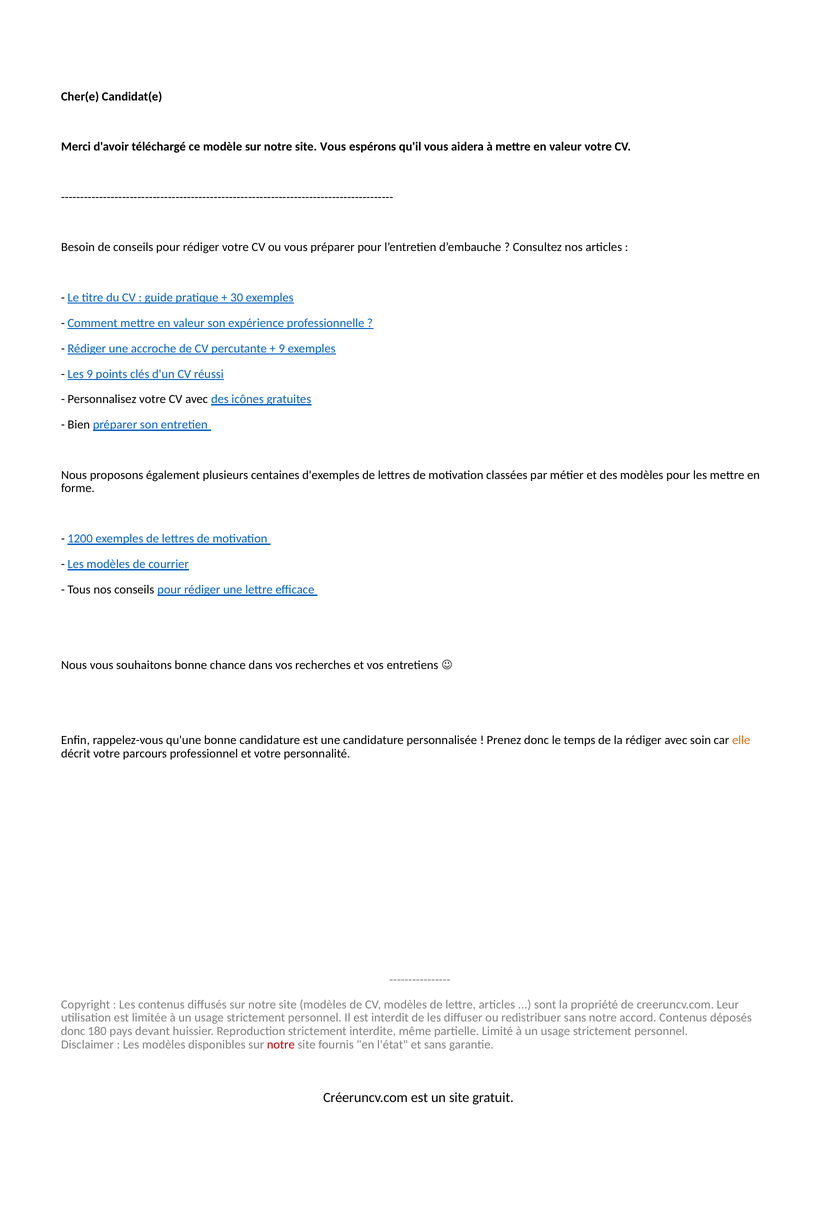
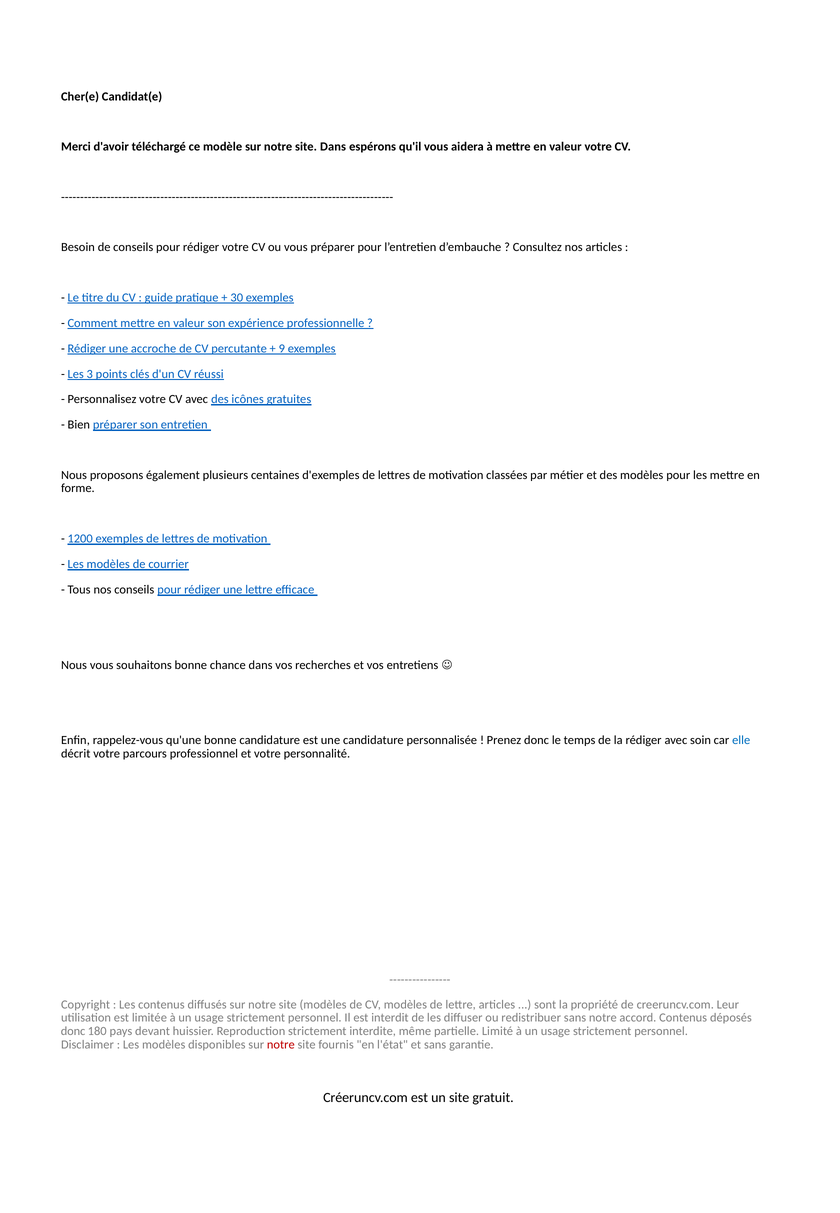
site Vous: Vous -> Dans (333, 147)
Les 9: 9 -> 3 (90, 374)
elle colour: orange -> blue (741, 740)
